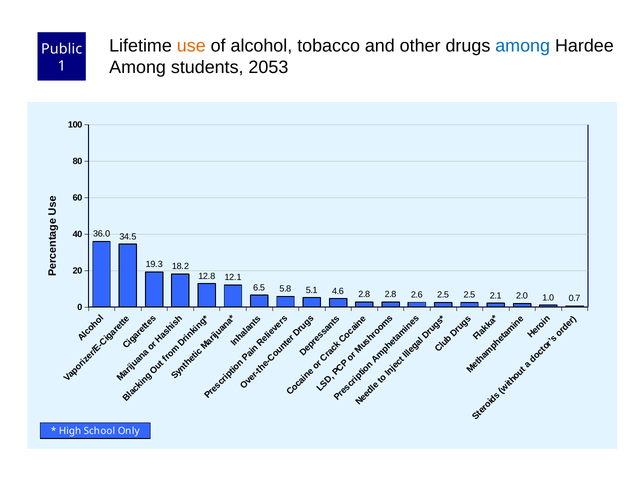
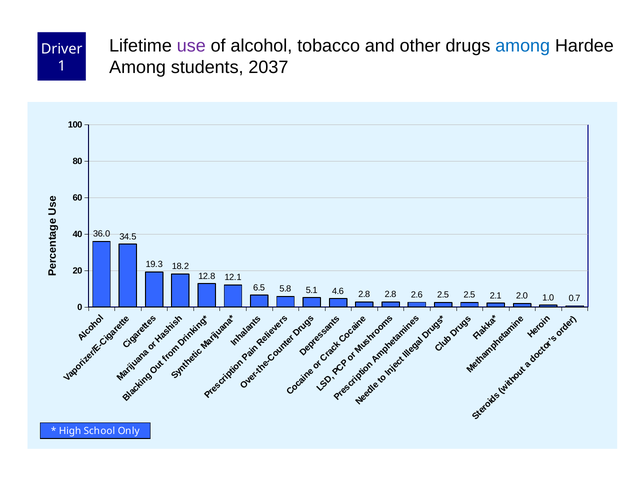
use colour: orange -> purple (191, 46)
Public: Public -> Driver (62, 49)
2053: 2053 -> 2037 (268, 67)
